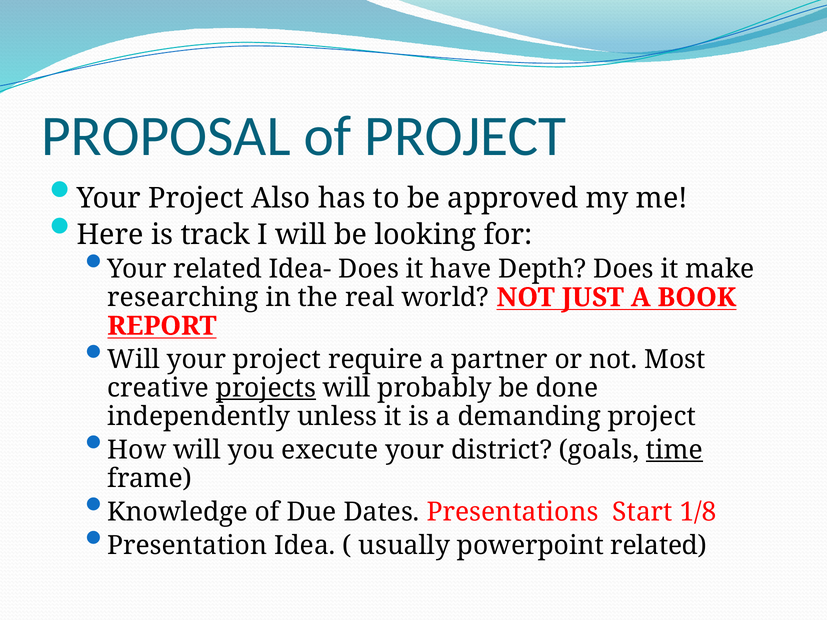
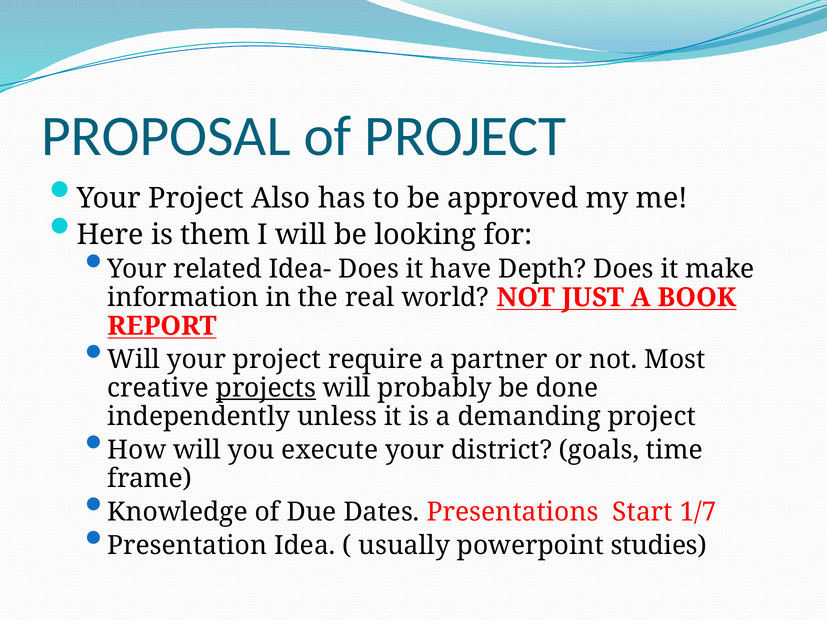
track: track -> them (215, 235)
researching: researching -> information (183, 298)
time underline: present -> none (674, 450)
1/8: 1/8 -> 1/7 (698, 512)
powerpoint related: related -> studies (659, 546)
